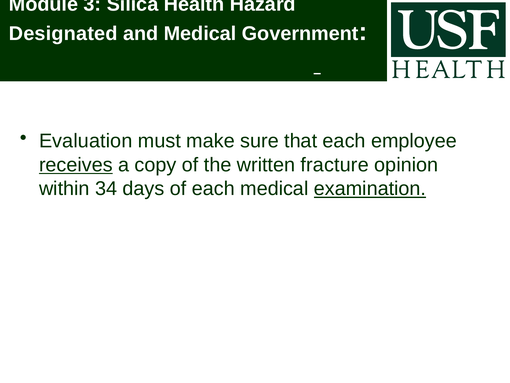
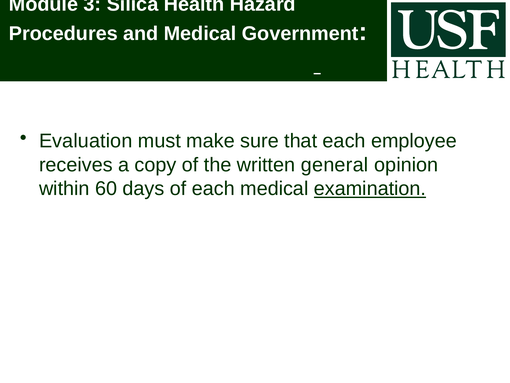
Designated: Designated -> Procedures (63, 34)
receives underline: present -> none (76, 165)
fracture: fracture -> general (335, 165)
34: 34 -> 60 (106, 188)
